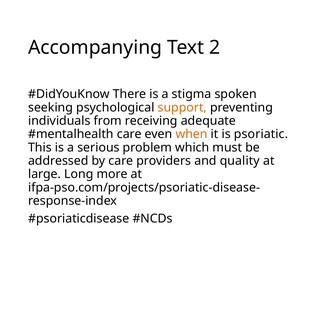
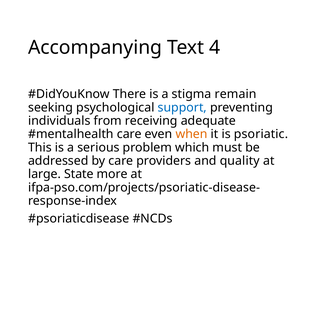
2: 2 -> 4 (215, 47)
spoken: spoken -> remain (236, 94)
support colour: orange -> blue (182, 107)
Long: Long -> State (79, 174)
